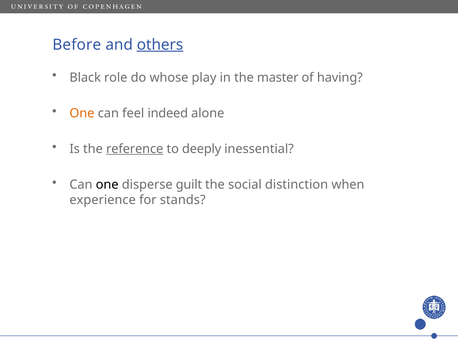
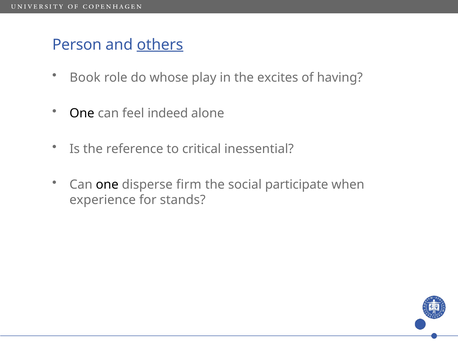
Before: Before -> Person (77, 45)
Black: Black -> Book (85, 77)
master: master -> excites (278, 77)
One colour: orange -> black (82, 113)
reference underline: present -> none (135, 149)
deeply: deeply -> critical (202, 149)
guilt: guilt -> firm (189, 184)
distinction: distinction -> participate (297, 184)
